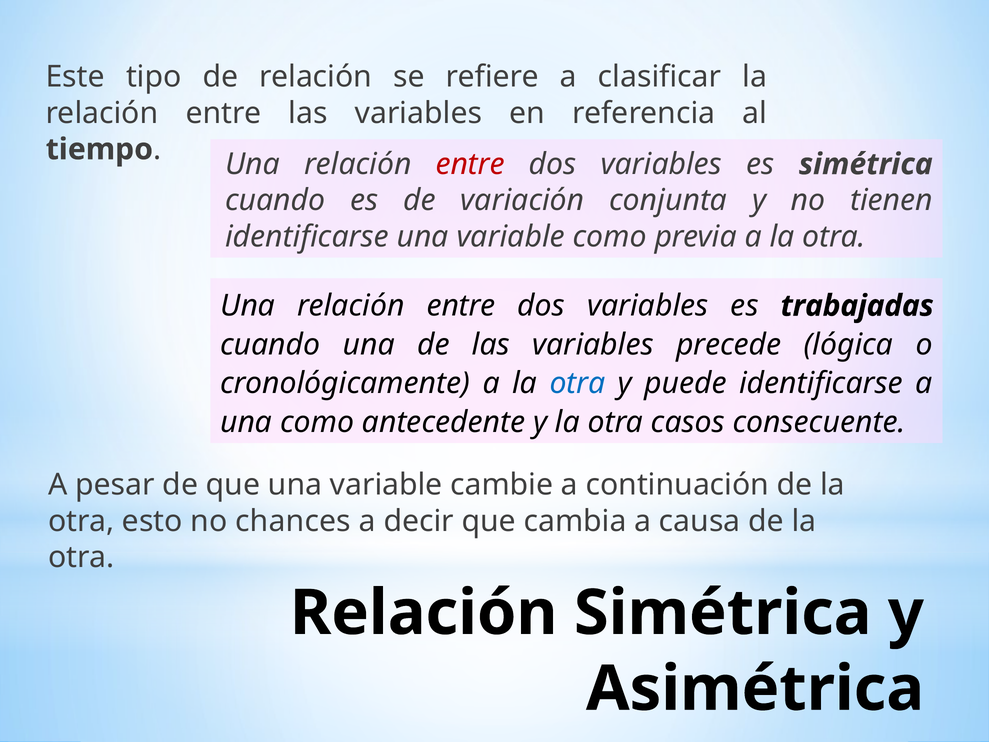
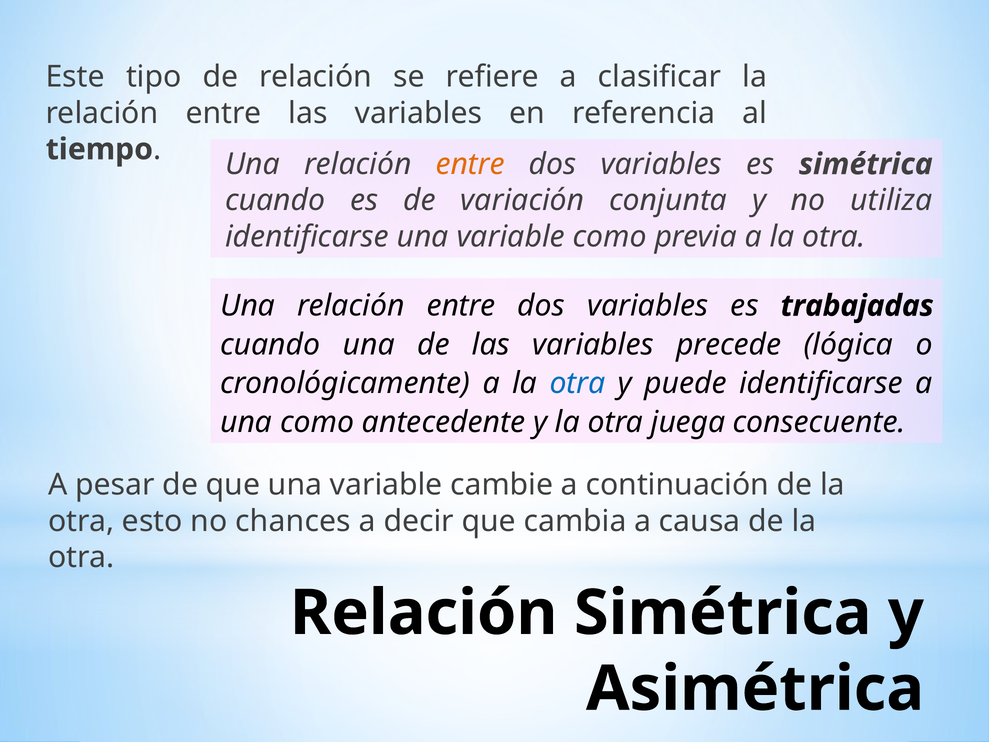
entre colour: red -> orange (470, 164)
tienen: tienen -> utiliza (891, 200)
casos: casos -> juega (688, 422)
